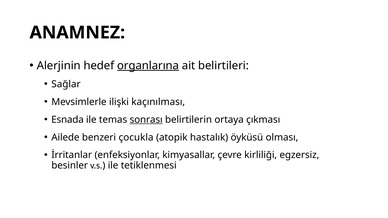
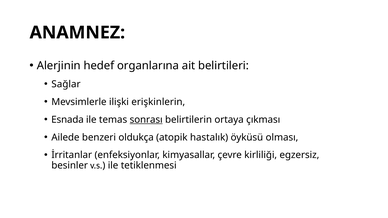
organlarına underline: present -> none (148, 66)
kaçınılması: kaçınılması -> erişkinlerin (158, 102)
çocukla: çocukla -> oldukça (136, 137)
